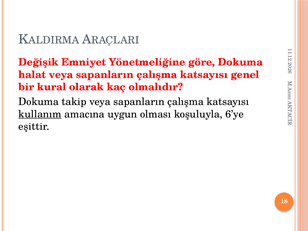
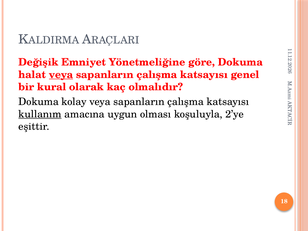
veya underline: none -> present (61, 75)
takip: takip -> kolay (74, 102)
6’ye: 6’ye -> 2’ye (235, 114)
